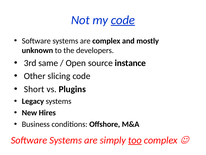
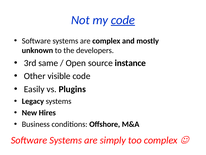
slicing: slicing -> visible (59, 76)
Short: Short -> Easily (34, 89)
too underline: present -> none (135, 140)
